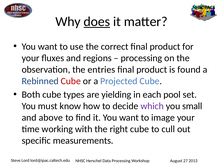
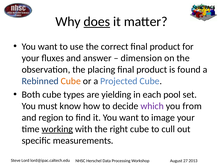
regions: regions -> answer (97, 58)
processing: processing -> dimension (141, 58)
entries: entries -> placing (101, 70)
Cube colour: red -> orange (71, 81)
small: small -> from (192, 106)
above: above -> region (51, 118)
working underline: none -> present (57, 129)
